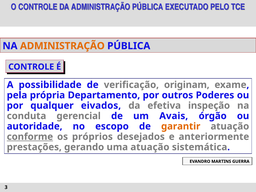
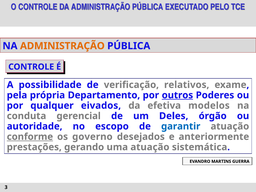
originam: originam -> relativos (187, 85)
outros underline: none -> present (177, 95)
inspeção: inspeção -> modelos (209, 106)
Avais: Avais -> Deles (174, 116)
garantir colour: orange -> blue (181, 126)
próprios: próprios -> governo (92, 137)
